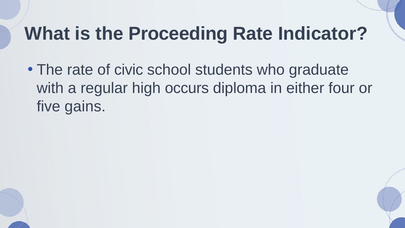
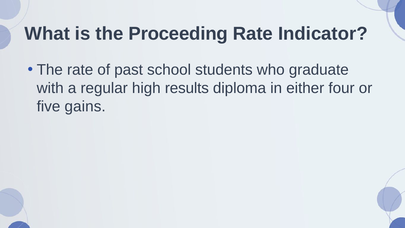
civic: civic -> past (129, 70)
occurs: occurs -> results (187, 88)
